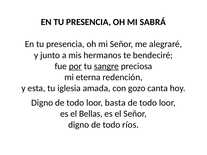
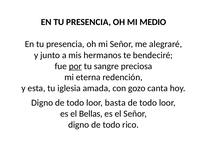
SABRÁ: SABRÁ -> MEDIO (153, 22)
sangre underline: present -> none (106, 66)
ríos: ríos -> rico (131, 125)
